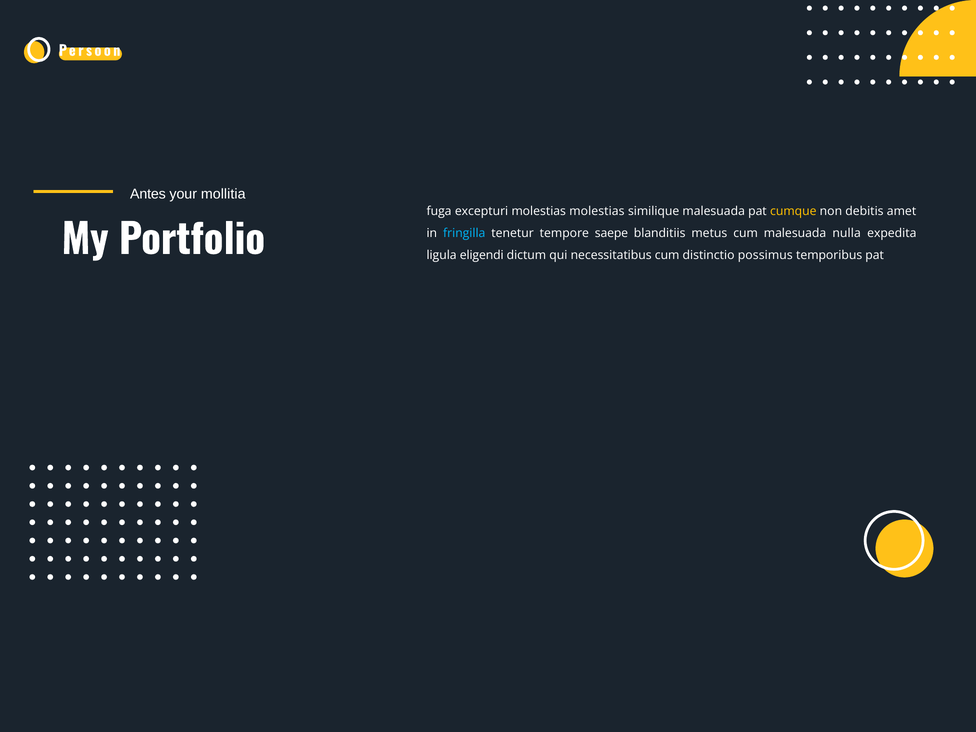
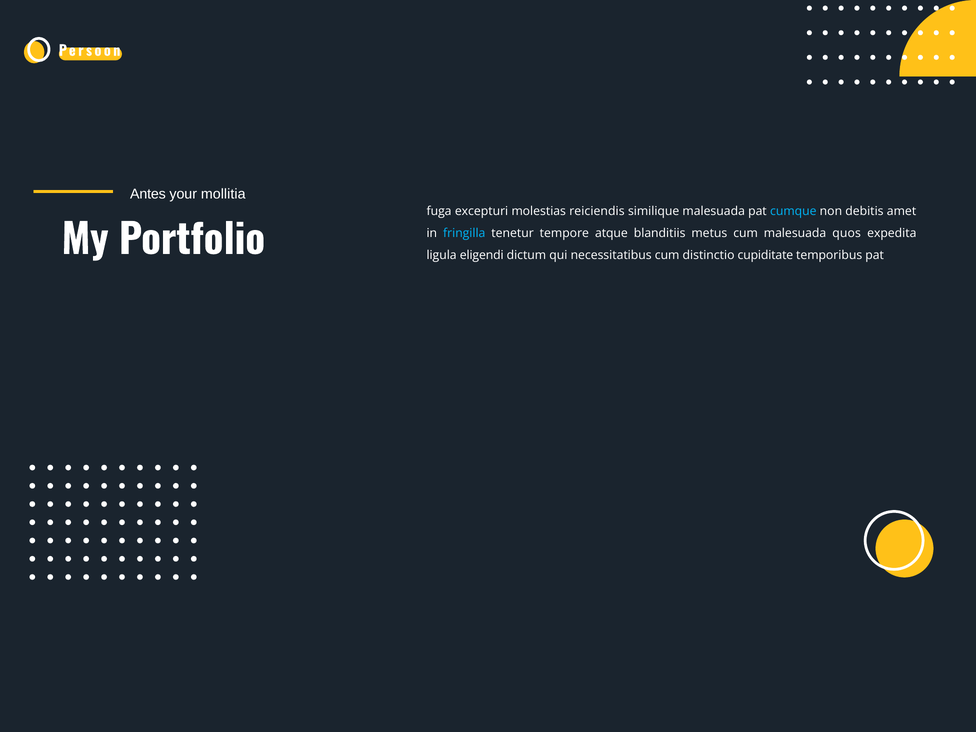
molestias molestias: molestias -> reiciendis (597, 211)
cumque colour: yellow -> light blue (793, 211)
saepe: saepe -> atque (611, 233)
nulla: nulla -> quos (847, 233)
possimus: possimus -> cupiditate (765, 255)
